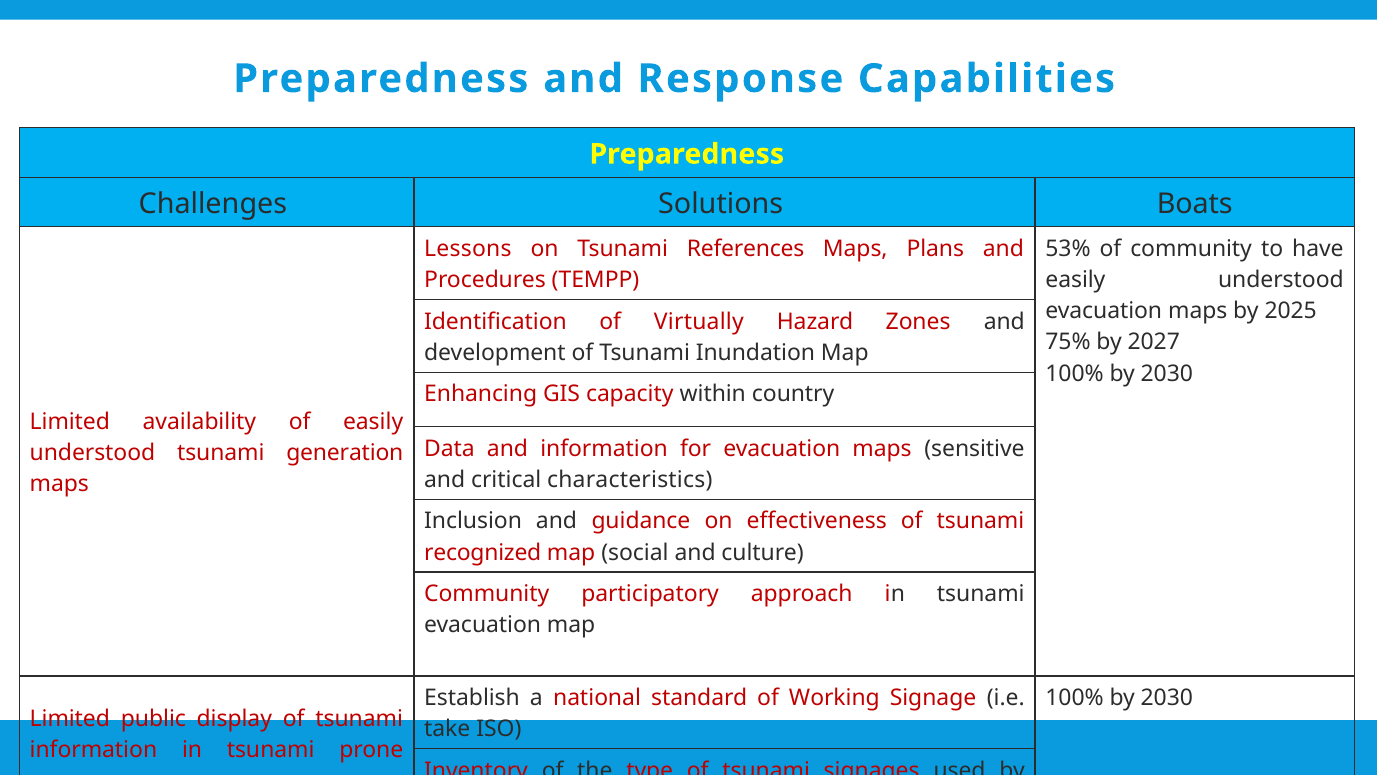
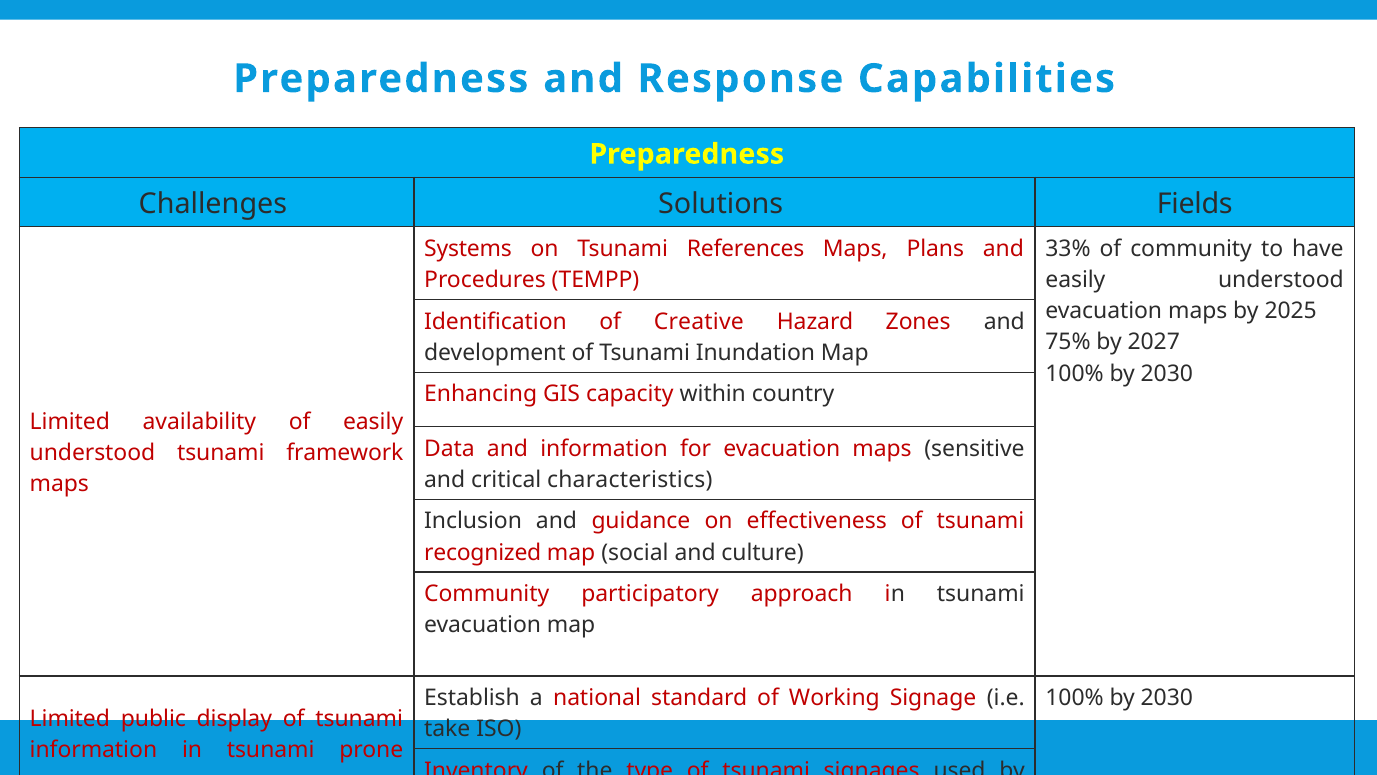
Boats: Boats -> Fields (1195, 204)
Lessons: Lessons -> Systems (468, 249)
53%: 53% -> 33% (1068, 249)
Virtually: Virtually -> Creative (699, 321)
generation: generation -> framework (345, 452)
